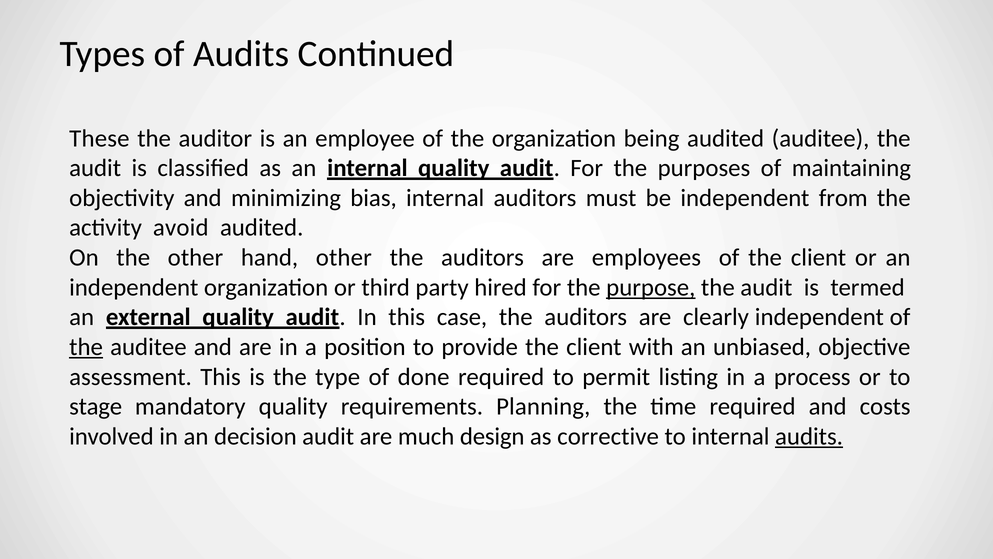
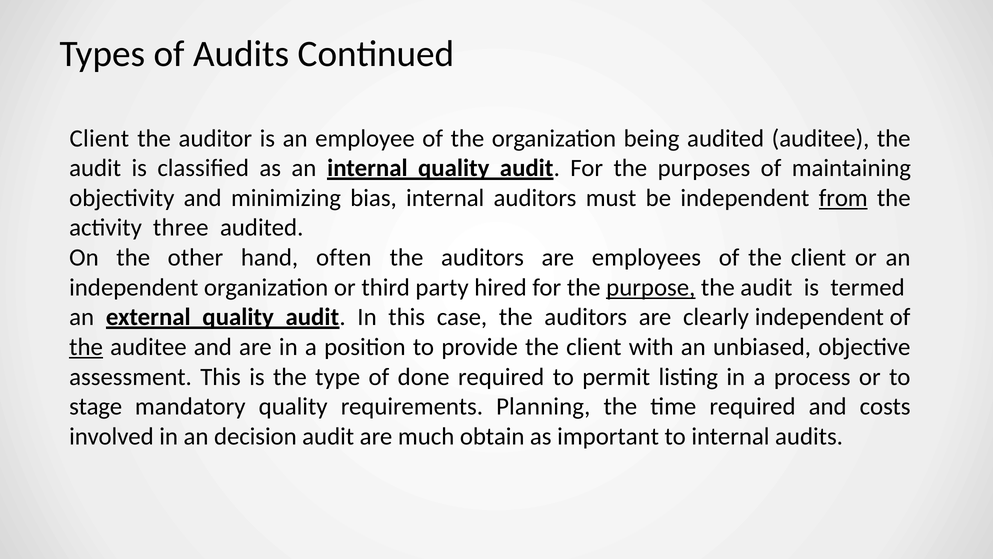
These: These -> Client (99, 138)
from underline: none -> present (843, 198)
avoid: avoid -> three (181, 228)
hand other: other -> often (344, 257)
design: design -> obtain (492, 436)
corrective: corrective -> important (608, 436)
audits underline: present -> none (809, 436)
